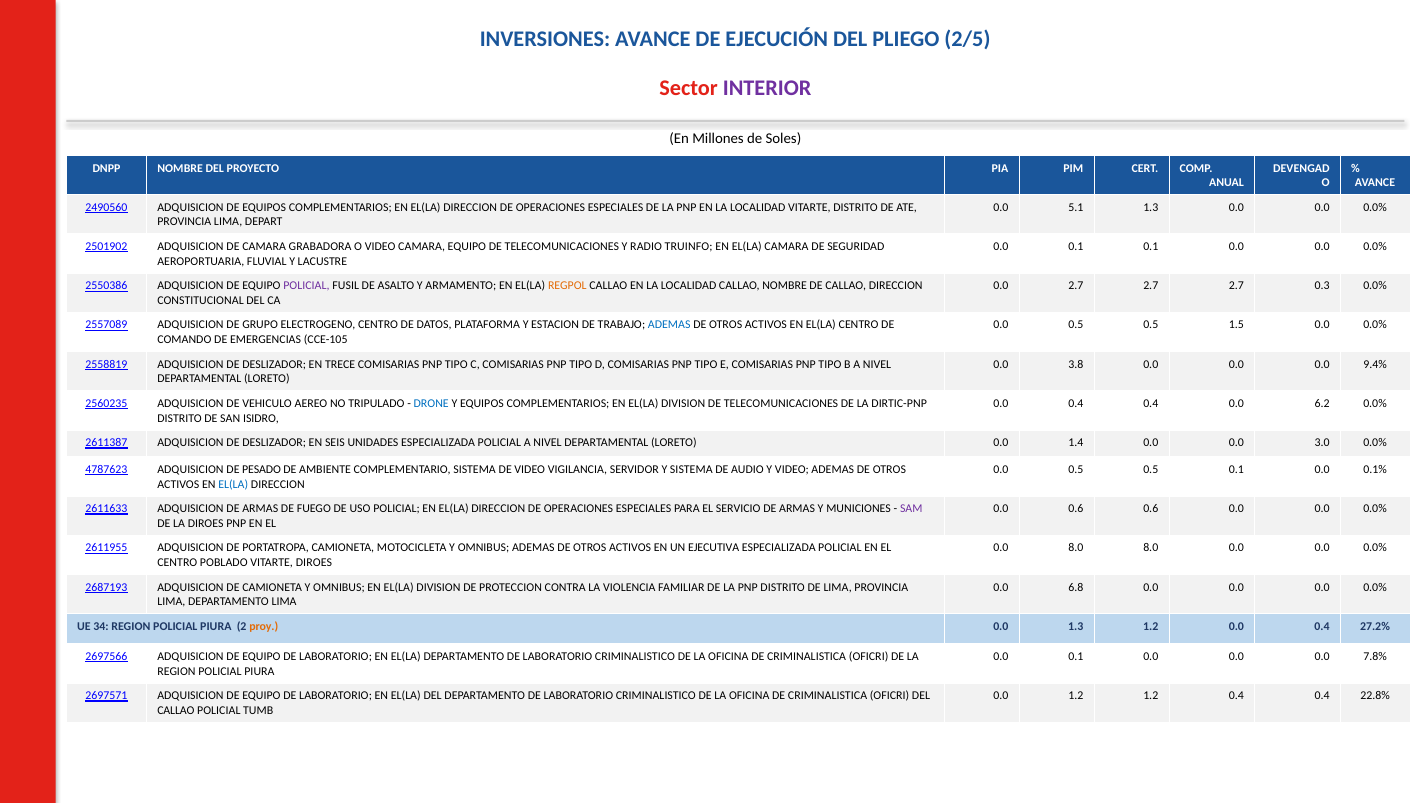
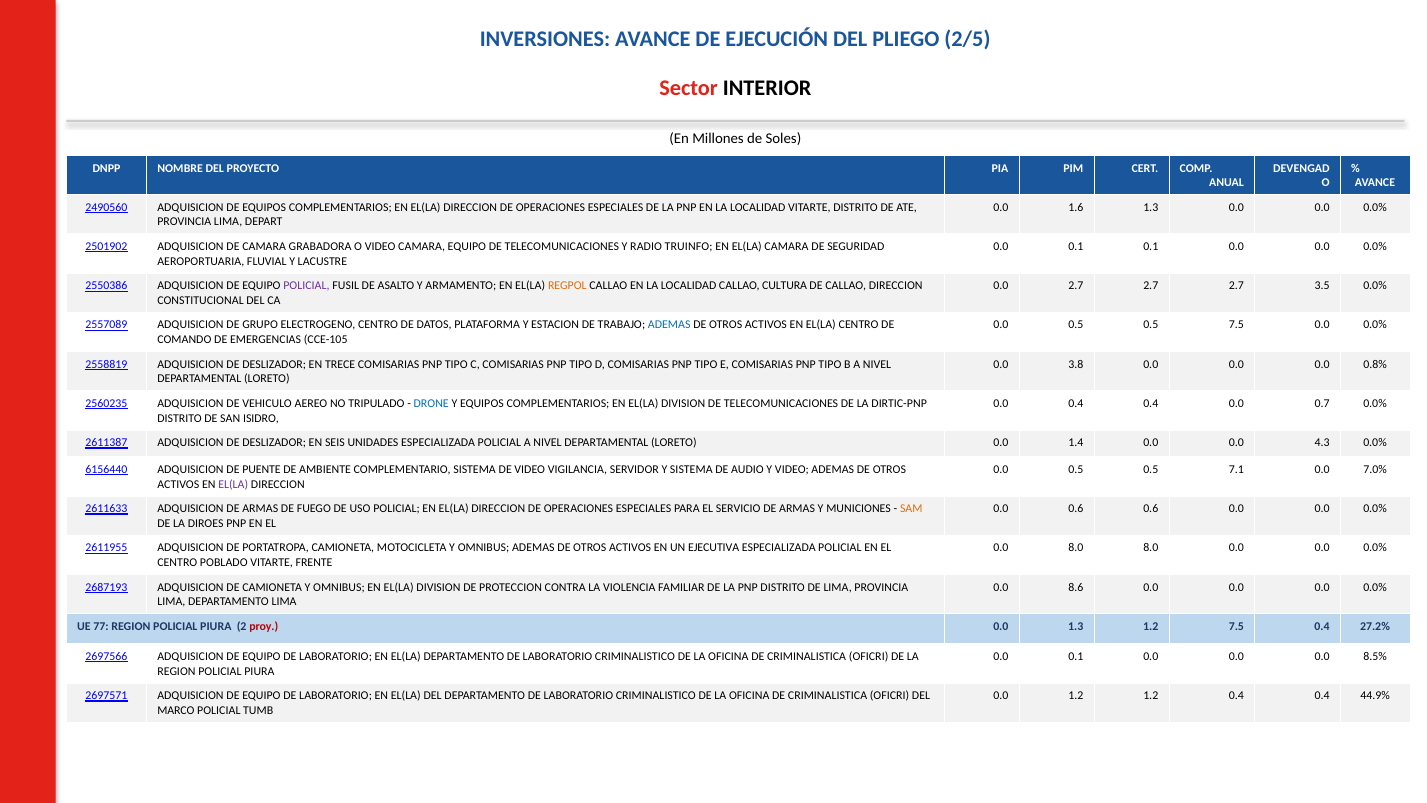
INTERIOR colour: purple -> black (767, 88)
5.1: 5.1 -> 1.6 (1076, 207)
CALLAO NOMBRE: NOMBRE -> CULTURA (785, 286)
0.3: 0.3 -> 3.5 (1322, 286)
0.5 1.5: 1.5 -> 7.5 (1236, 325)
9.4%: 9.4% -> 0.8% (1375, 364)
6.2: 6.2 -> 0.7 (1322, 404)
3.0: 3.0 -> 4.3 (1322, 443)
4787623: 4787623 -> 6156440 (106, 470)
PESADO: PESADO -> PUENTE (261, 470)
0.5 0.1: 0.1 -> 7.1 (1236, 470)
0.1%: 0.1% -> 7.0% (1375, 470)
EL(LA colour: blue -> purple (233, 484)
SAM colour: purple -> orange (911, 509)
VITARTE DIROES: DIROES -> FRENTE (314, 563)
6.8: 6.8 -> 8.6 (1076, 587)
34: 34 -> 77 (101, 626)
proy colour: orange -> red (264, 626)
1.2 0.0: 0.0 -> 7.5 (1236, 626)
7.8%: 7.8% -> 8.5% (1375, 656)
22.8%: 22.8% -> 44.9% (1375, 696)
CALLAO: CALLAO -> MARCO (176, 710)
